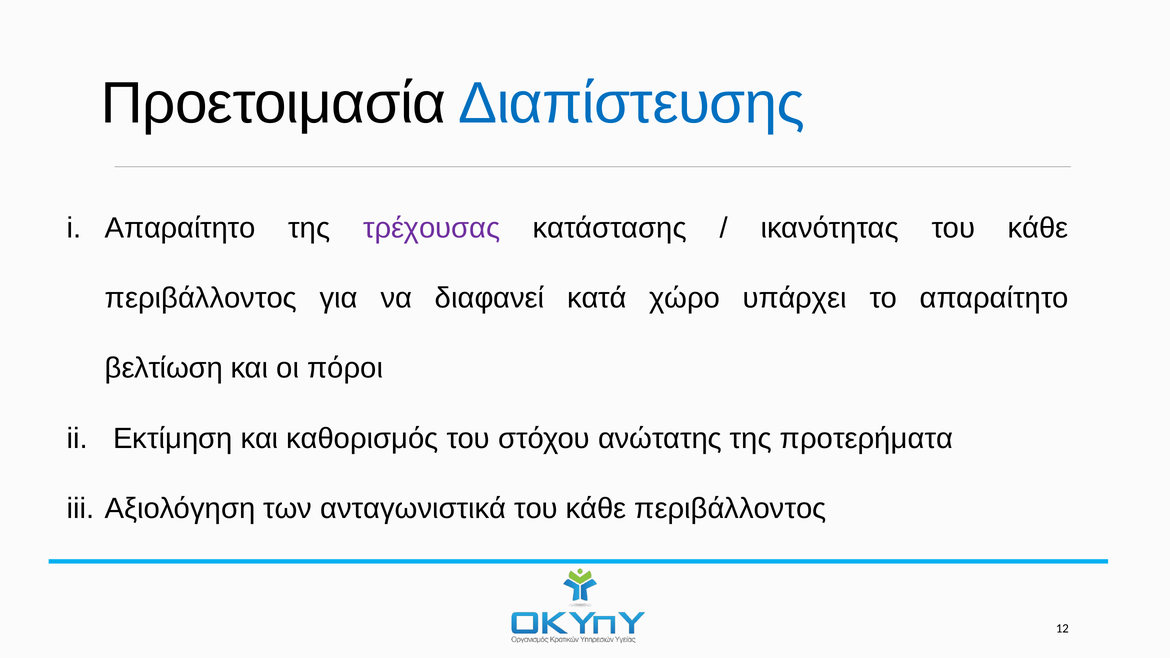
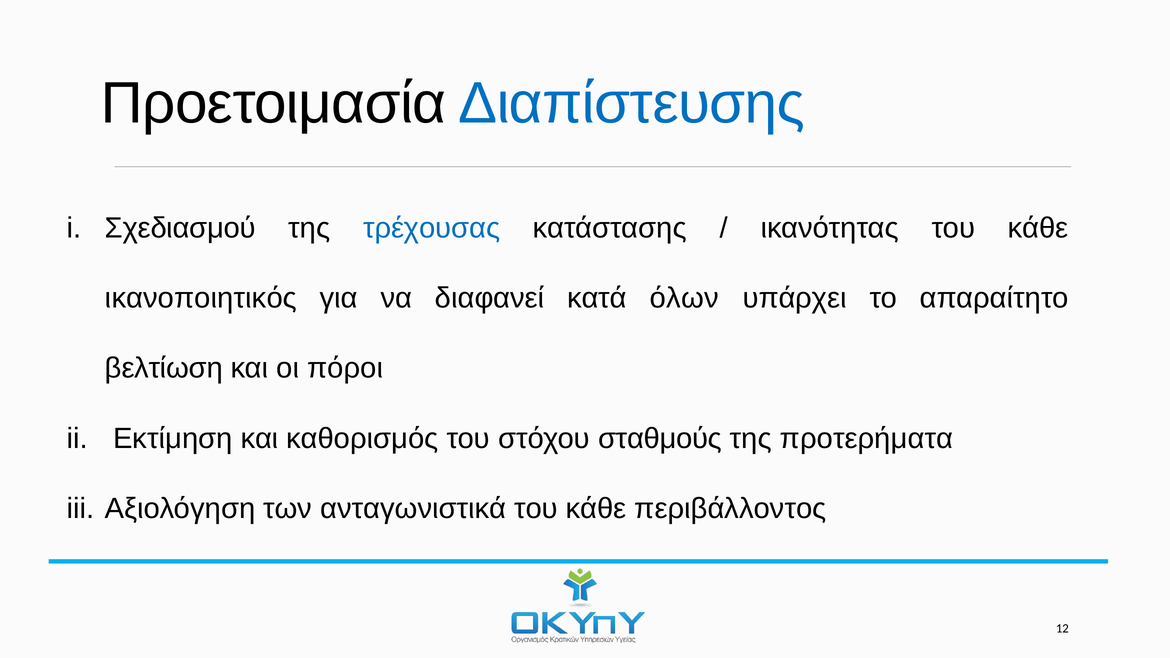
Απαραίτητο: Απαραίτητο -> Σχεδιασμού (180, 228)
τρέχουσας colour: purple -> blue (432, 228)
περιβάλλοντος: περιβάλλοντος -> ικανοποιητικός (201, 298)
χώρο: χώρο -> όλων (684, 298)
ανώτατης: ανώτατης -> σταθμούς (660, 439)
